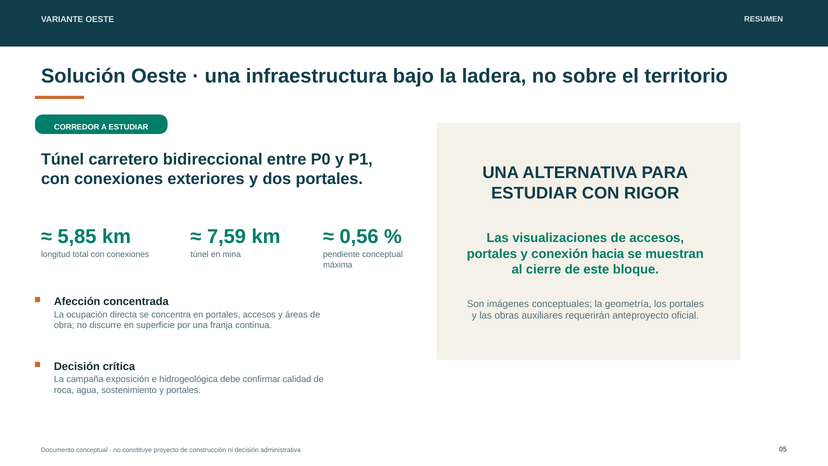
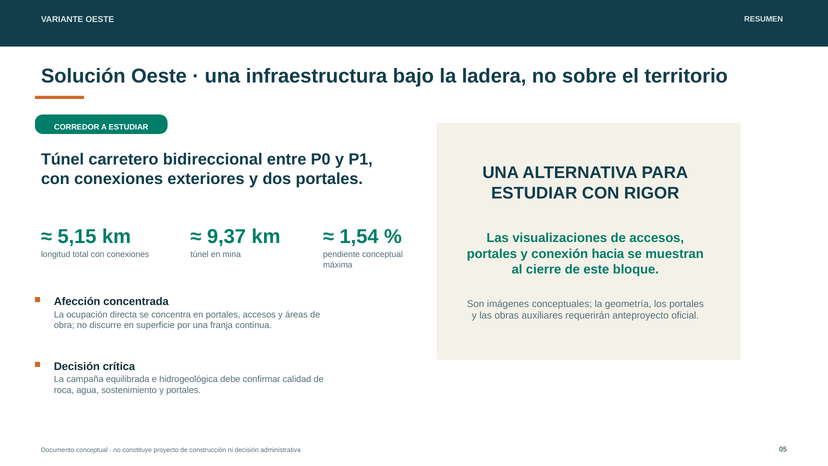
5,85: 5,85 -> 5,15 (77, 236)
7,59: 7,59 -> 9,37 (226, 236)
0,56: 0,56 -> 1,54 (359, 236)
exposición: exposición -> equilibrada (128, 379)
